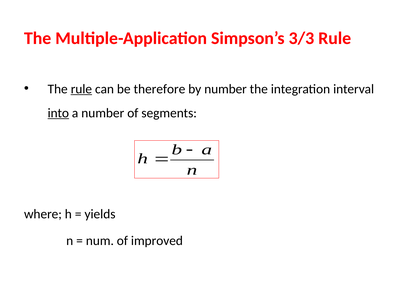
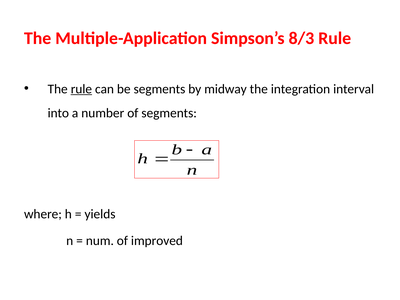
3/3: 3/3 -> 8/3 (301, 38)
be therefore: therefore -> segments (159, 89)
by number: number -> midway (226, 89)
into underline: present -> none (58, 113)
